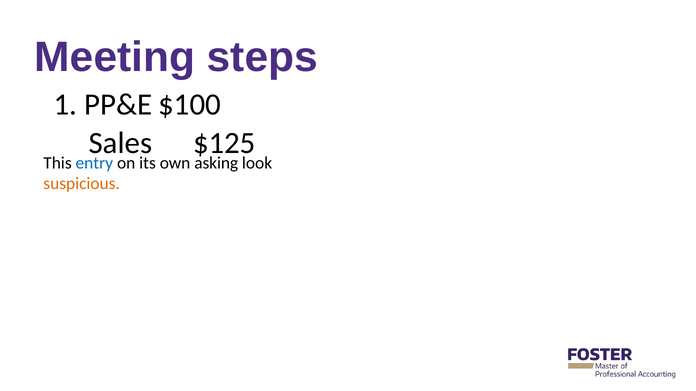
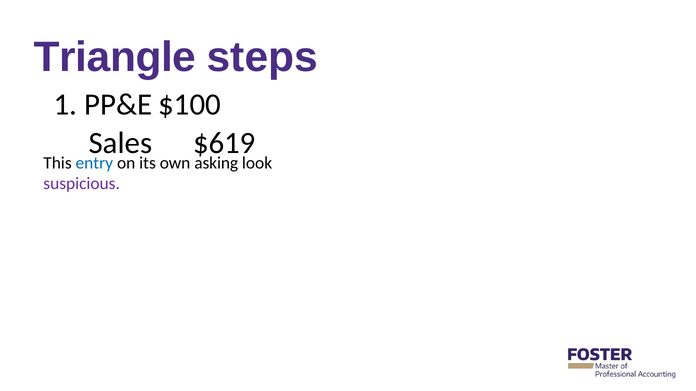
Meeting: Meeting -> Triangle (115, 57)
$125: $125 -> $619 (224, 143)
suspicious colour: orange -> purple (82, 184)
